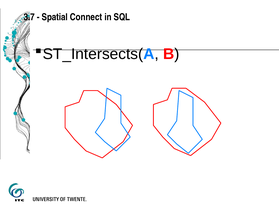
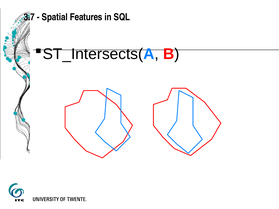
Connect: Connect -> Features (86, 17)
